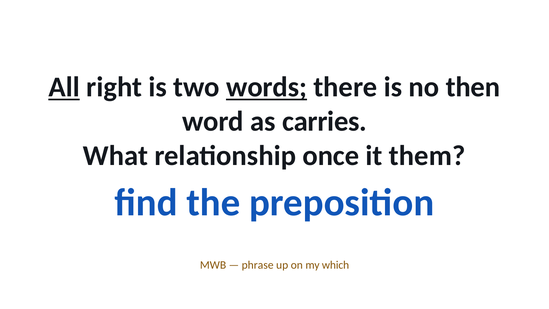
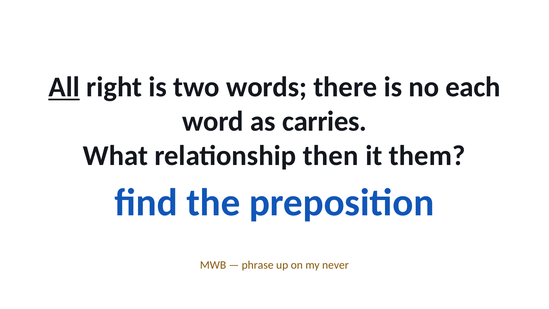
words underline: present -> none (267, 87)
then: then -> each (473, 87)
once: once -> then (331, 156)
which: which -> never (335, 265)
